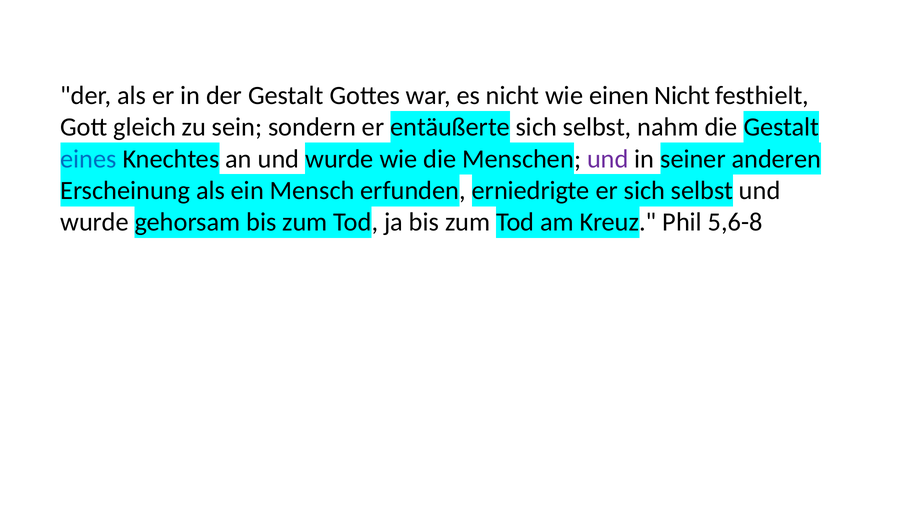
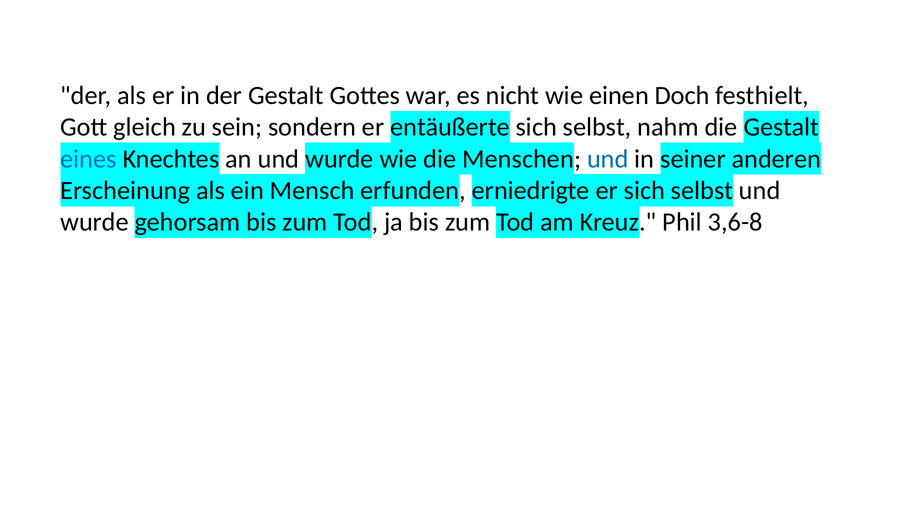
einen Nicht: Nicht -> Doch (682, 96)
und colour: purple -> blue (608, 159)
5,6-8: 5,6-8 -> 3,6-8 (735, 222)
